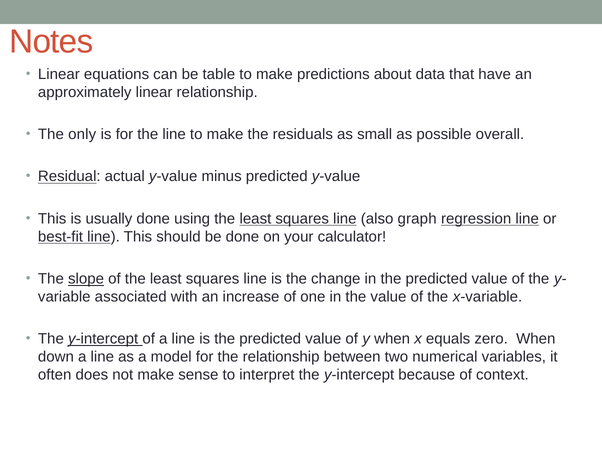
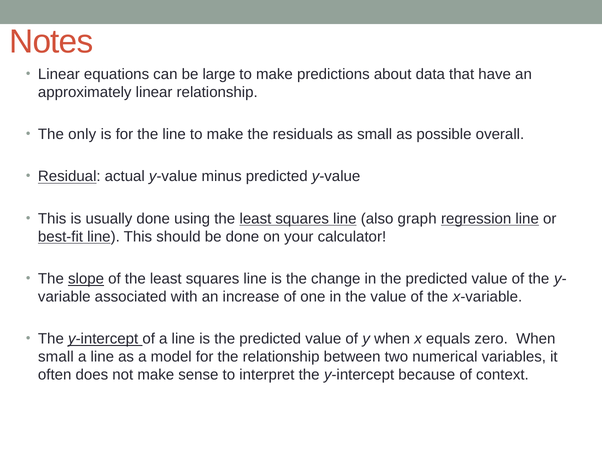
table: table -> large (219, 74)
down: down -> small (56, 357)
